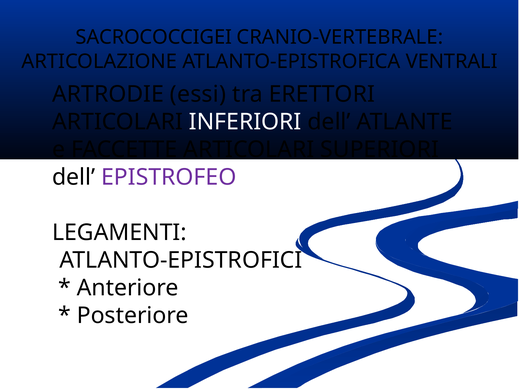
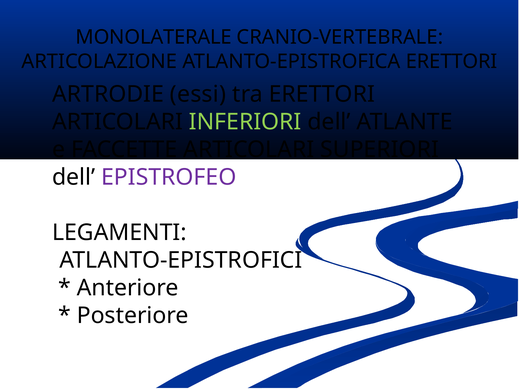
SACROCOCCIGEI: SACROCOCCIGEI -> MONOLATERALE (154, 37)
ATLANTO-EPISTROFICA VENTRALI: VENTRALI -> ERETTORI (452, 61)
INFERIORI colour: white -> light green (245, 122)
